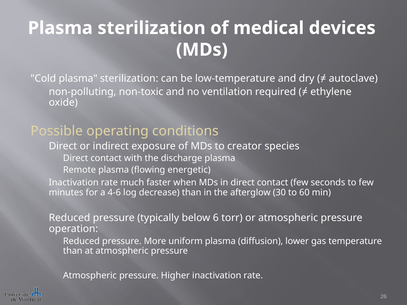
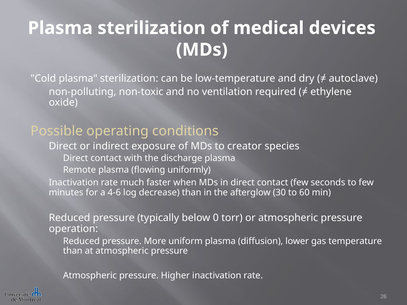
energetic: energetic -> uniformly (189, 170)
6: 6 -> 0 (216, 218)
